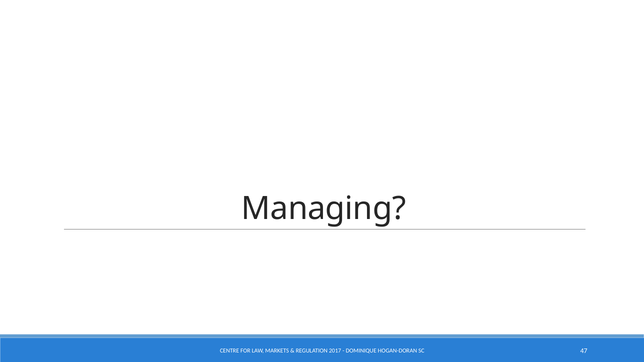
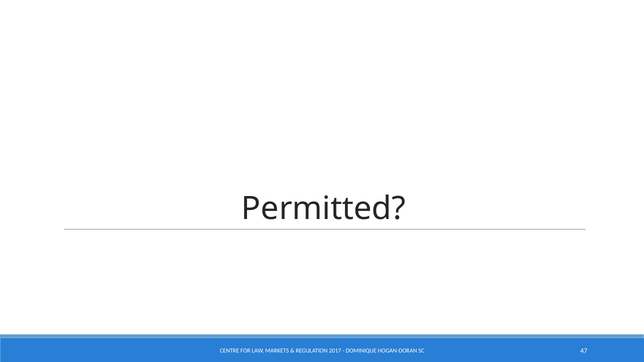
Managing: Managing -> Permitted (324, 209)
